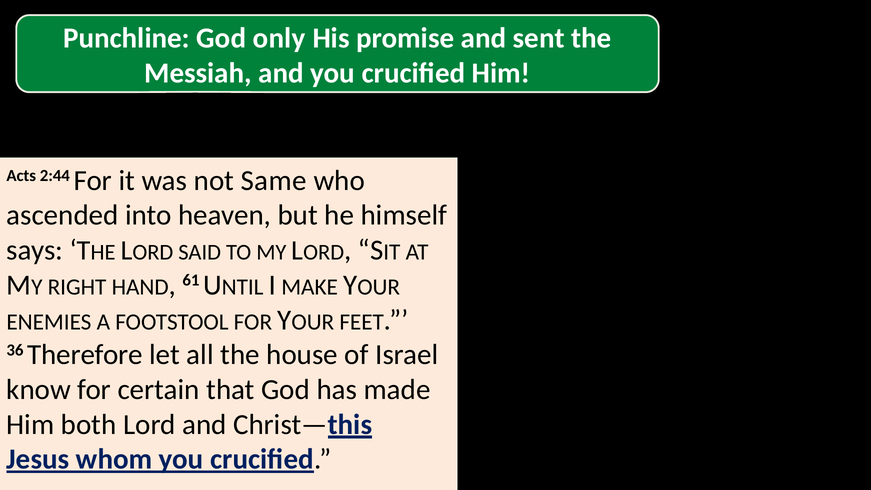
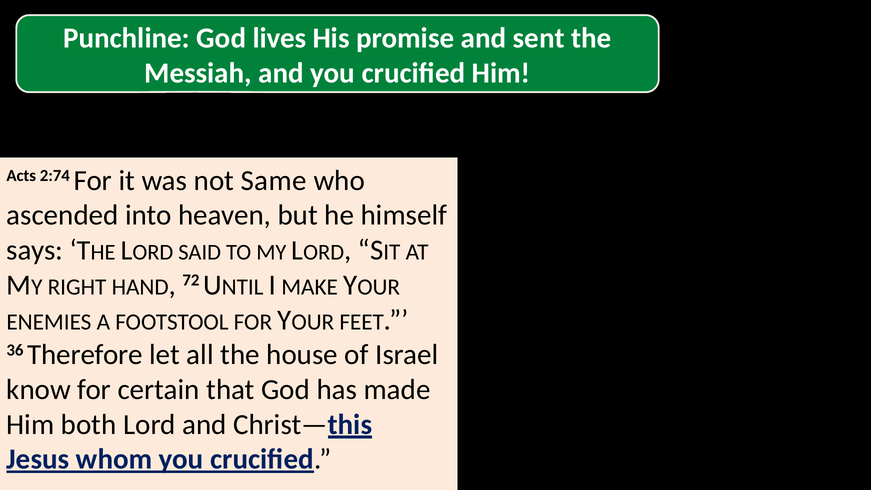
only: only -> lives (279, 38)
2:44: 2:44 -> 2:74 (55, 176)
61: 61 -> 72 (191, 280)
